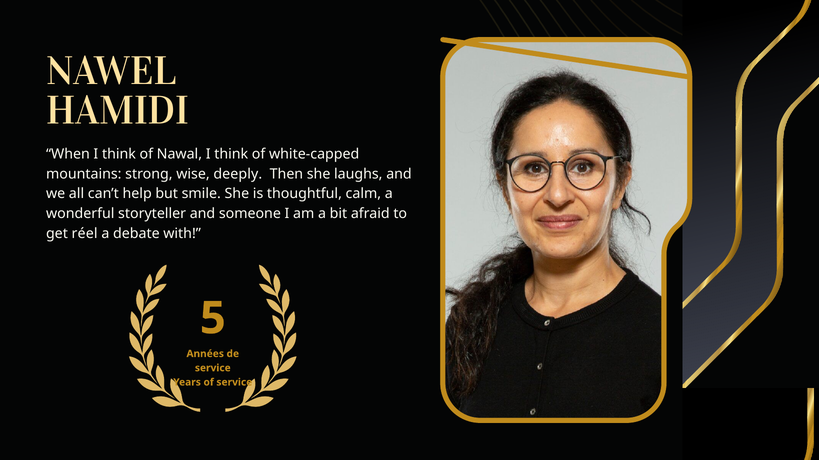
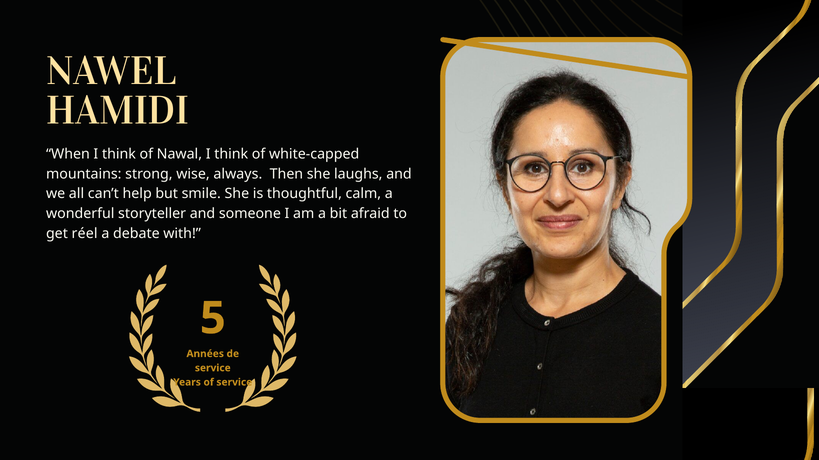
deeply: deeply -> always (238, 174)
